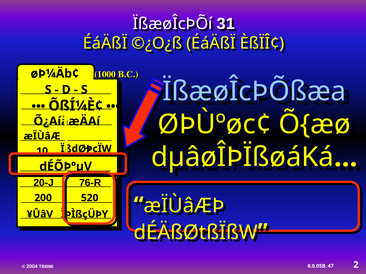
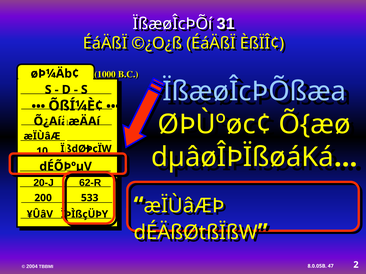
76-R: 76-R -> 62-R (90, 183)
520: 520 -> 533 (90, 198)
